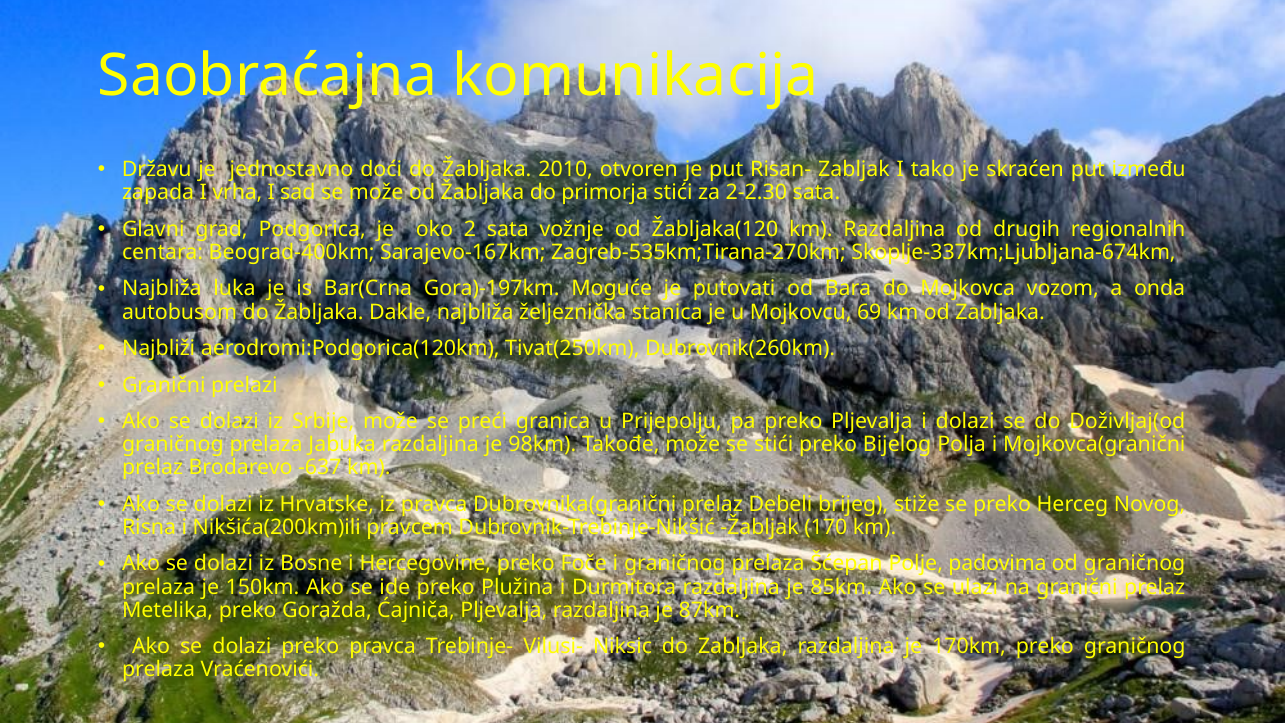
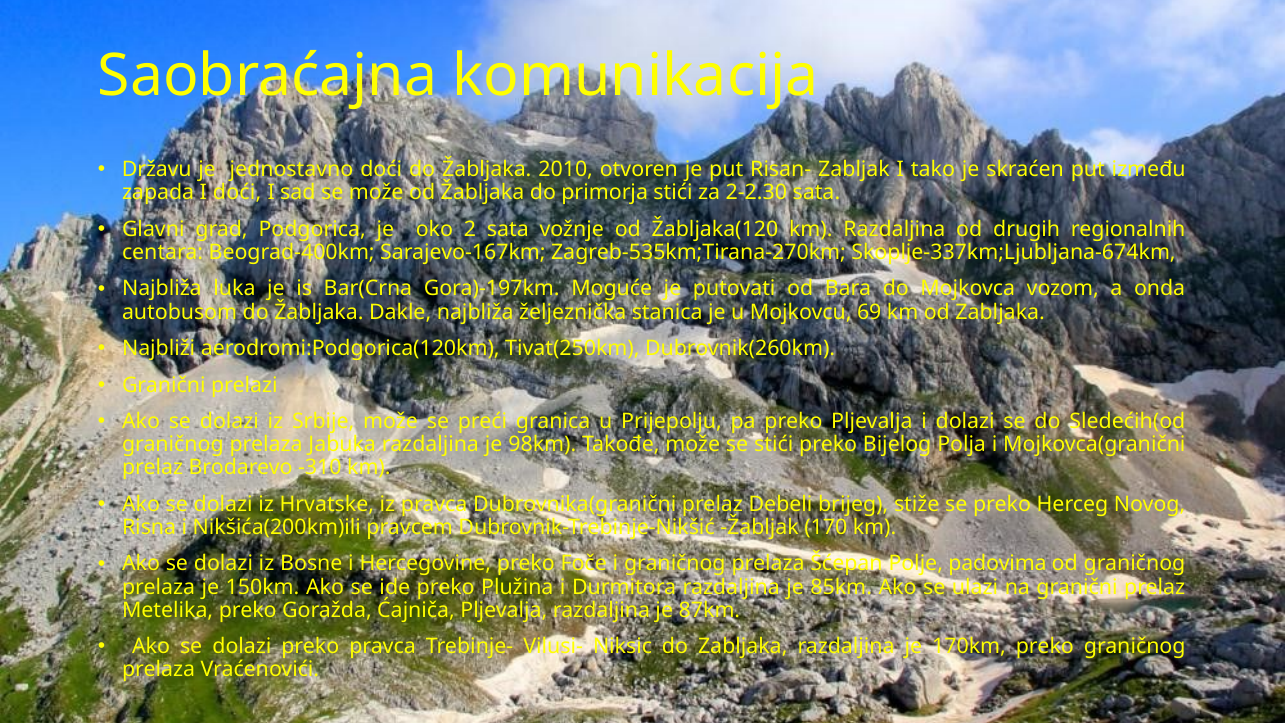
I vrha: vrha -> doći (237, 193)
Doživljaj(od: Doživljaj(od -> Sledećih(od (1127, 421)
-637: -637 -> -310 (320, 468)
